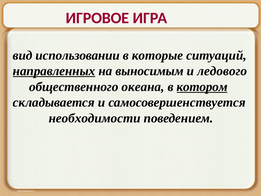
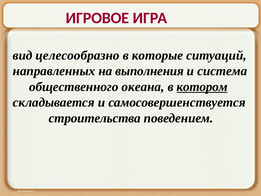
использовании: использовании -> целесообразно (78, 55)
направленных underline: present -> none (54, 71)
выносимым: выносимым -> выполнения (150, 71)
ледового: ледового -> система (222, 71)
необходимости: необходимости -> строительства (95, 118)
